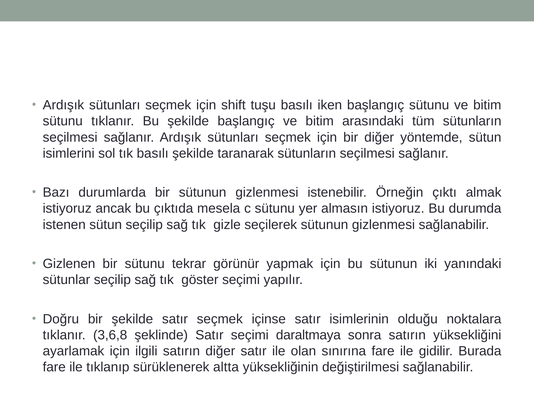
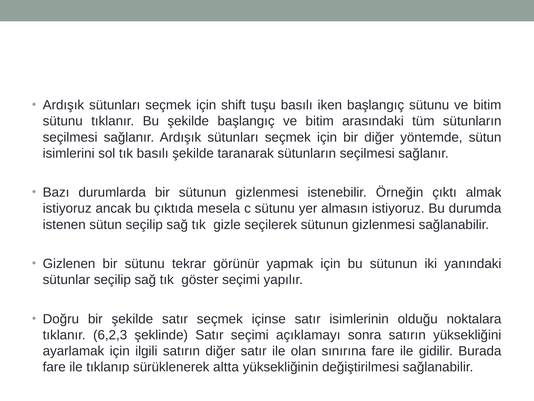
3,6,8: 3,6,8 -> 6,2,3 (110, 335)
daraltmaya: daraltmaya -> açıklamayı (308, 335)
